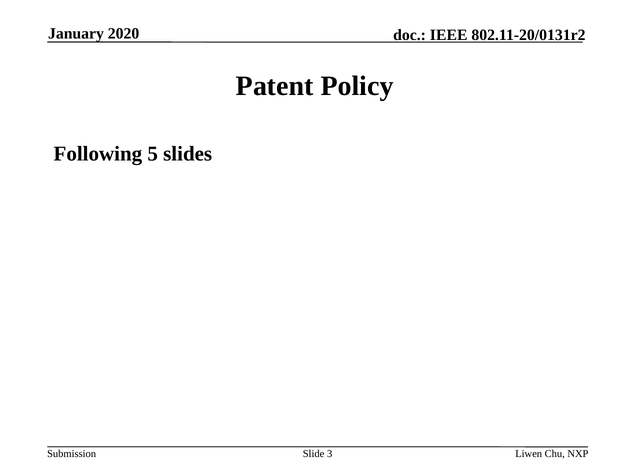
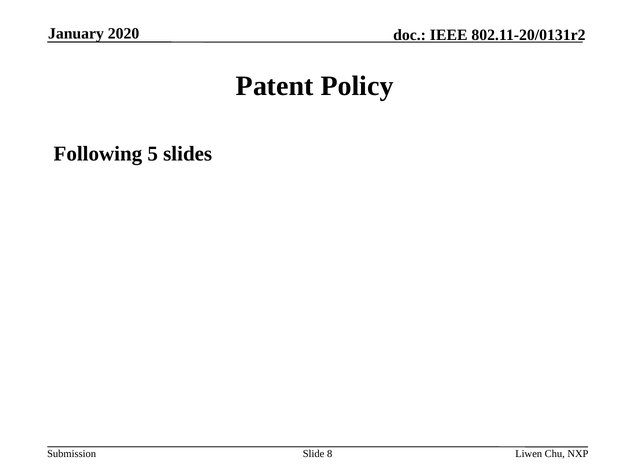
3: 3 -> 8 (330, 453)
